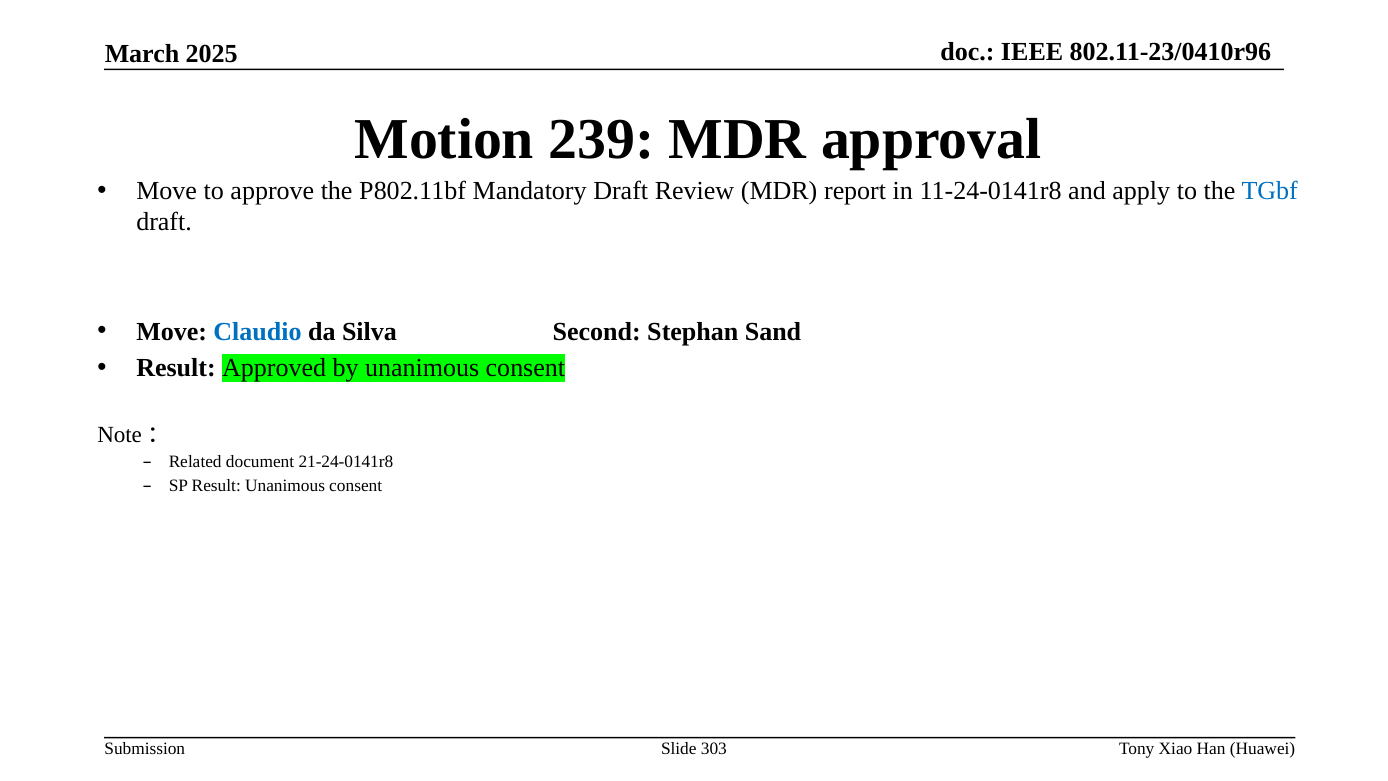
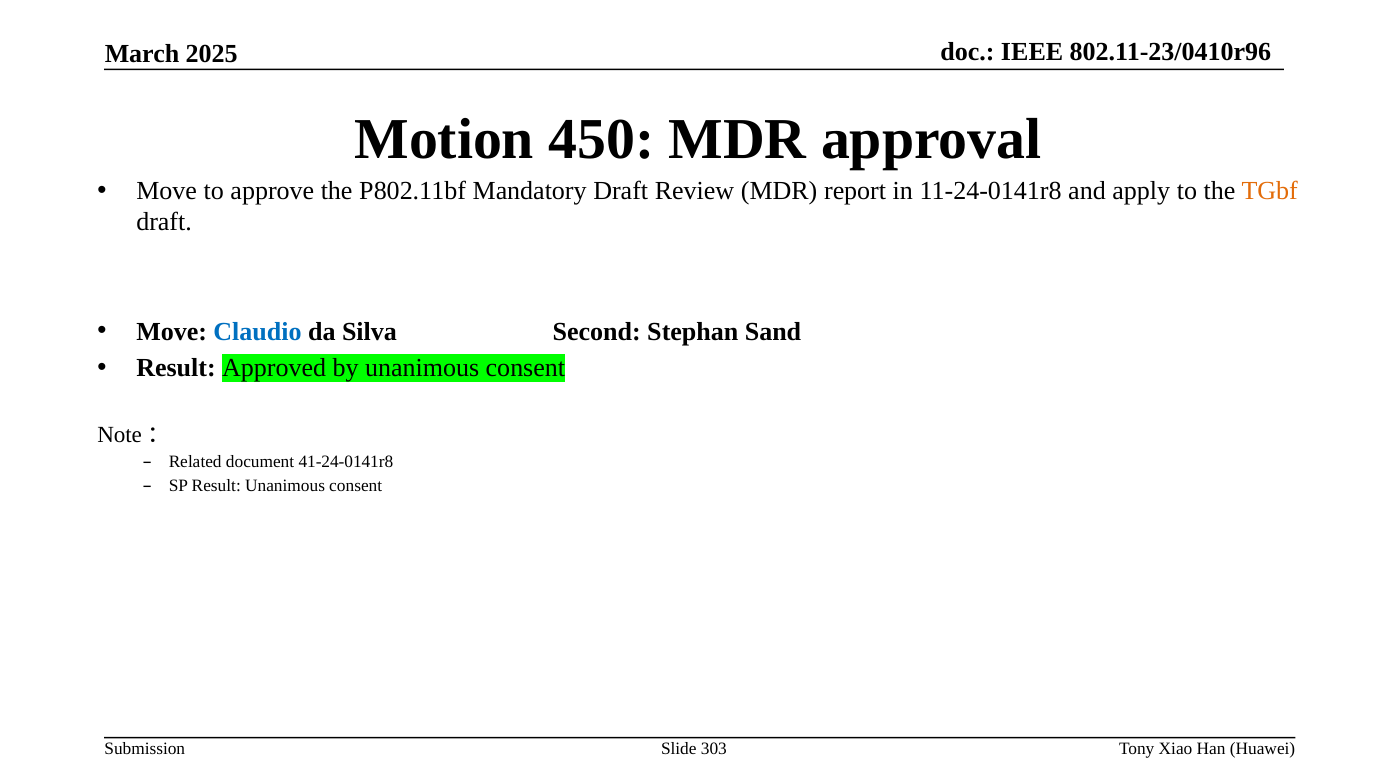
239: 239 -> 450 (601, 139)
TGbf colour: blue -> orange (1270, 191)
21-24-0141r8: 21-24-0141r8 -> 41-24-0141r8 (346, 462)
